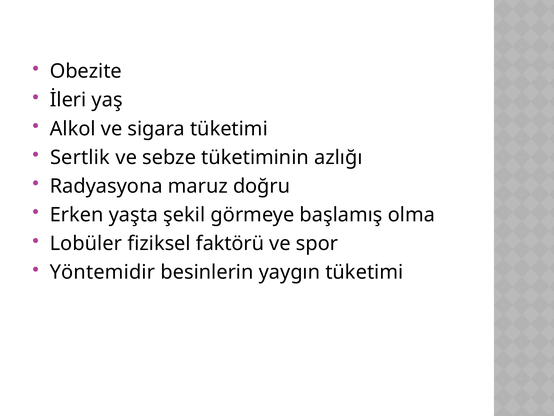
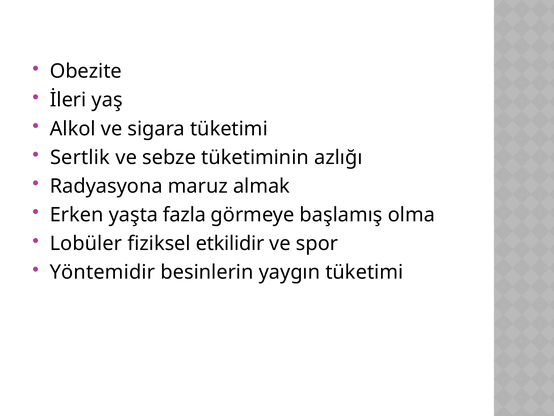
doğru: doğru -> almak (261, 186)
şekil: şekil -> fazla (184, 215)
faktörü: faktörü -> etkilidir (230, 243)
